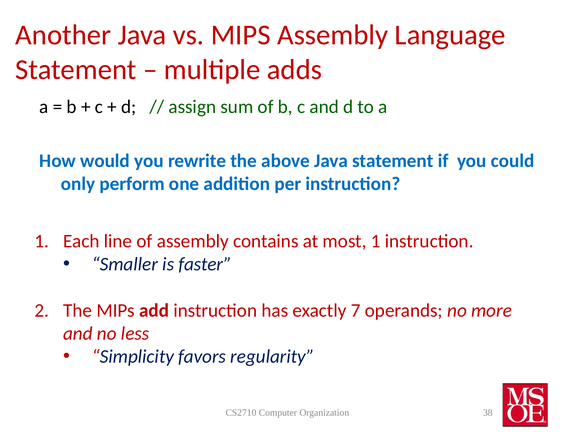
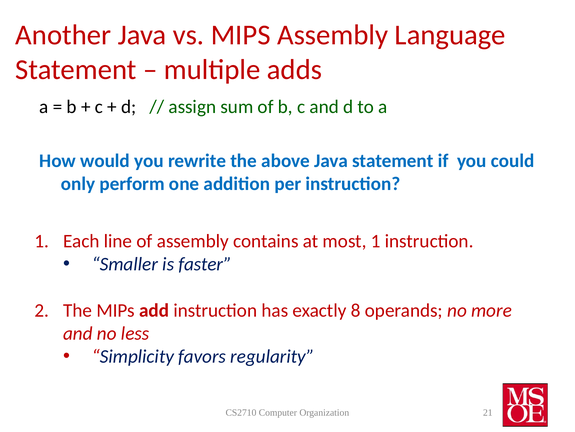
7: 7 -> 8 (356, 310)
38: 38 -> 21 (488, 412)
